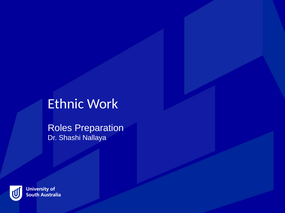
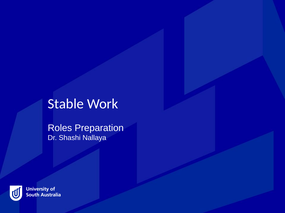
Ethnic: Ethnic -> Stable (66, 104)
